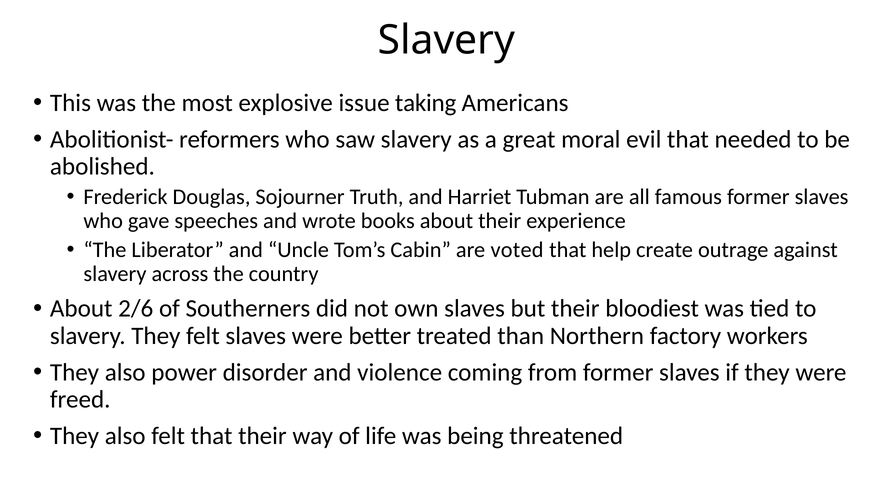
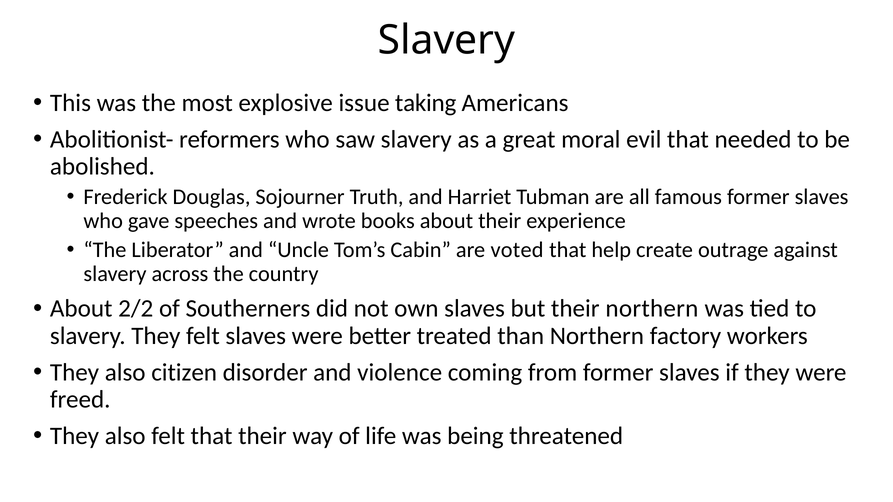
2/6: 2/6 -> 2/2 (136, 309)
their bloodiest: bloodiest -> northern (652, 309)
power: power -> citizen (184, 372)
